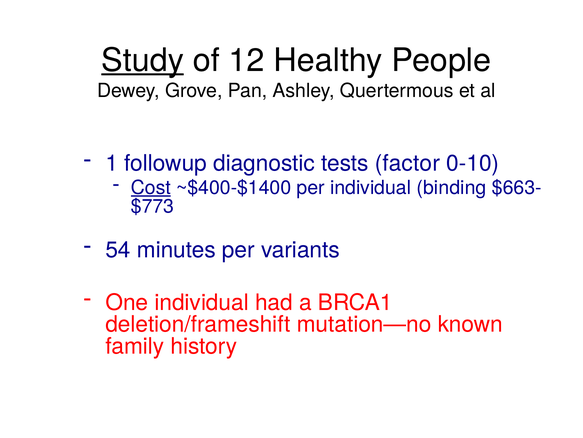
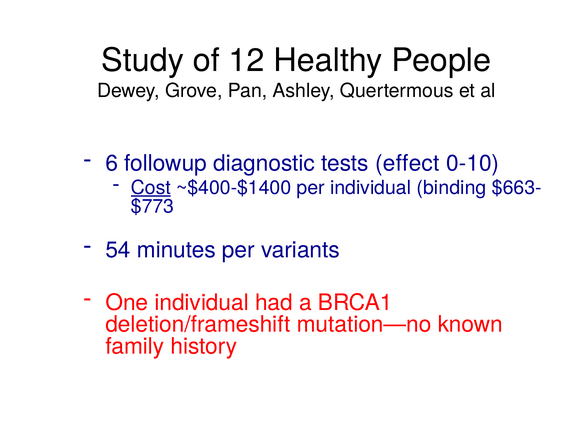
Study underline: present -> none (143, 60)
1: 1 -> 6 (112, 163)
factor: factor -> effect (407, 163)
